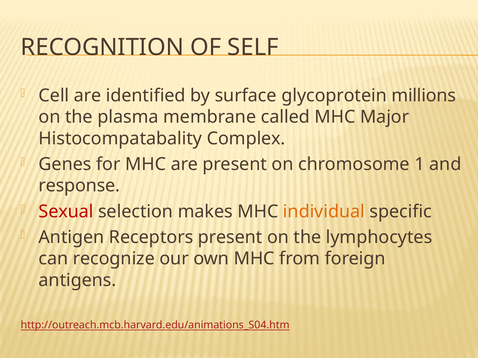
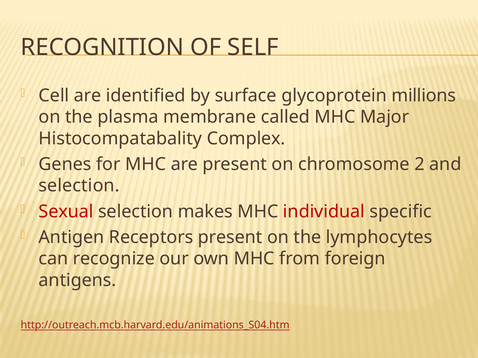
1: 1 -> 2 (420, 164)
response: response -> selection (79, 186)
individual colour: orange -> red (324, 212)
